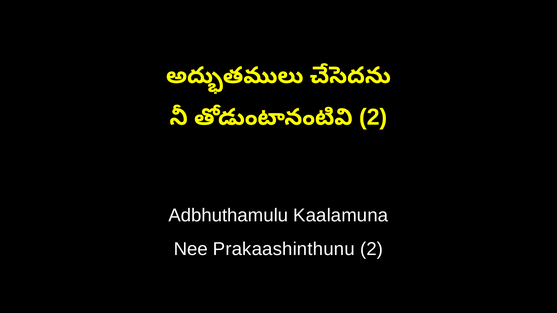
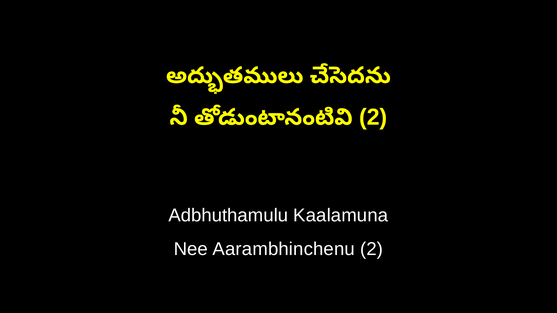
Prakaashinthunu: Prakaashinthunu -> Aarambhinchenu (284, 249)
